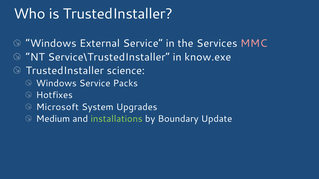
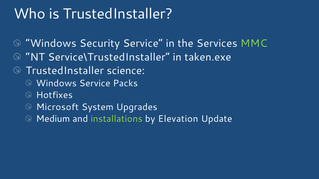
External: External -> Security (100, 44)
MMC colour: pink -> light green (254, 44)
know.exe: know.exe -> taken.exe (208, 57)
Boundary: Boundary -> Elevation (178, 119)
